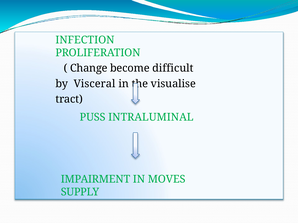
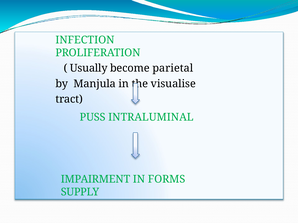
Change: Change -> Usually (89, 68)
difficult: difficult -> parietal (173, 68)
Visceral: Visceral -> Manjula (95, 84)
MOVES: MOVES -> FORMS (167, 179)
